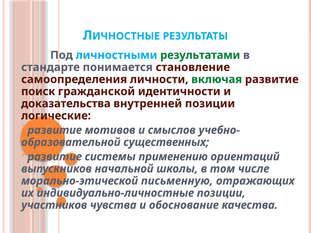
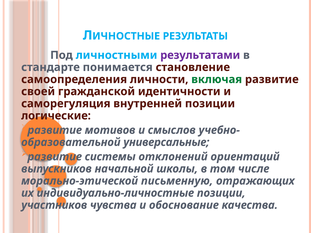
результатами colour: green -> purple (200, 55)
поиск: поиск -> своей (38, 92)
доказательства: доказательства -> саморегуляция (66, 104)
существенных: существенных -> универсальные (166, 142)
применению: применению -> отклонений (173, 157)
